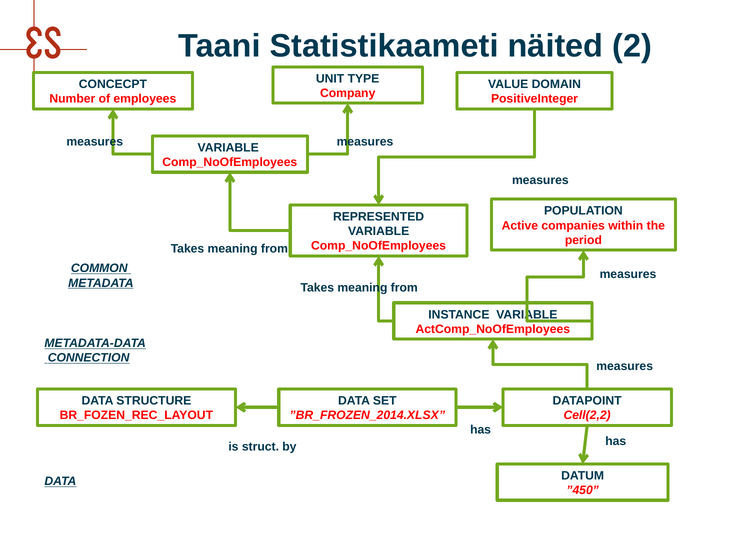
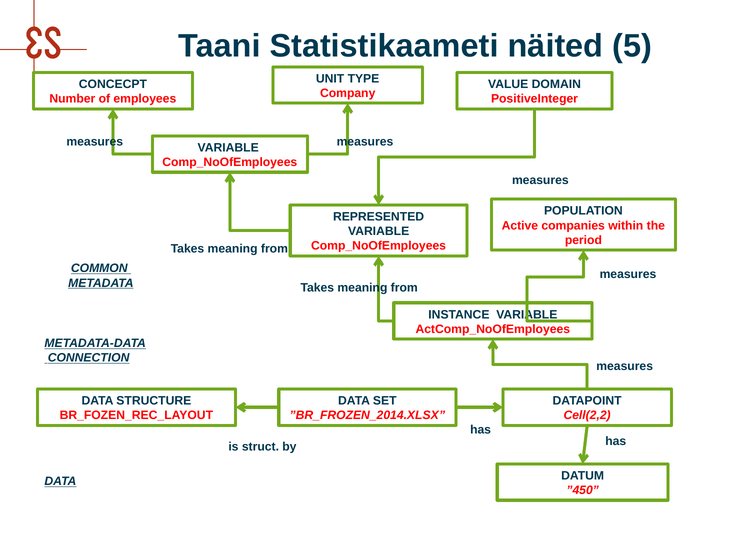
2: 2 -> 5 (632, 46)
